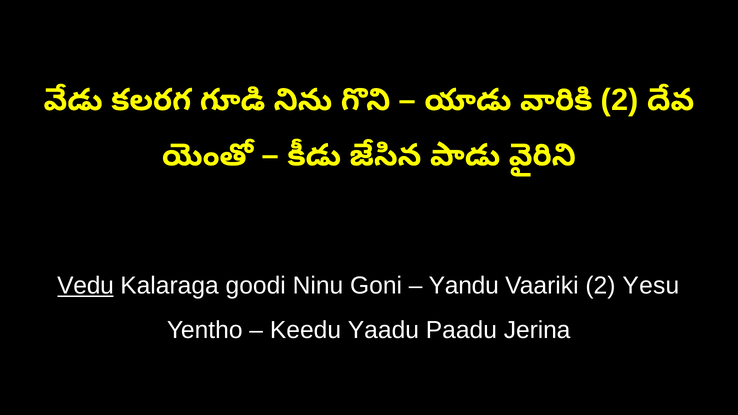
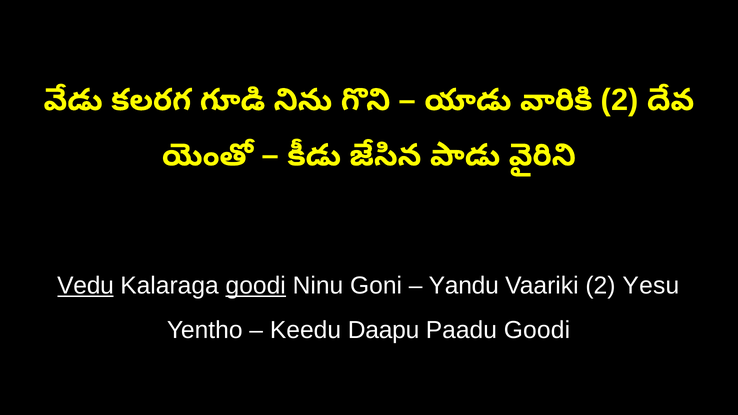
goodi underline: none -> present (256, 286)
Yaadu: Yaadu -> Daapu (384, 330)
Paadu Jerina: Jerina -> Goodi (537, 330)
